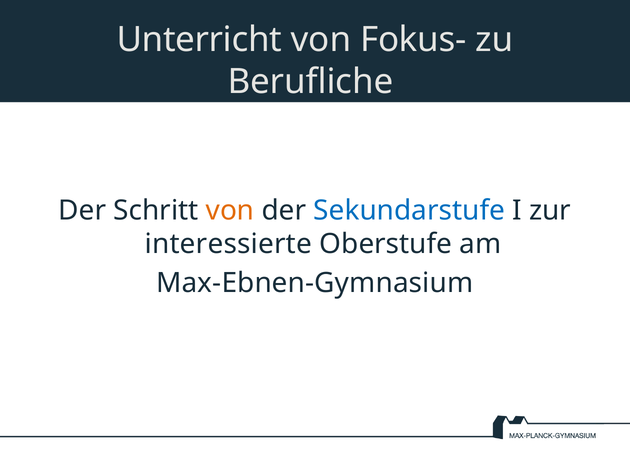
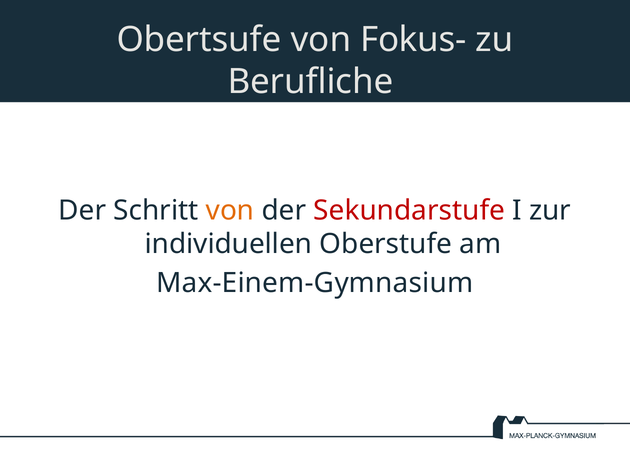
Unterricht: Unterricht -> Obertsufe (199, 40)
Sekundarstufe colour: blue -> red (409, 211)
interessierte: interessierte -> individuellen (228, 244)
Max-Ebnen-Gymnasium: Max-Ebnen-Gymnasium -> Max-Einem-Gymnasium (315, 283)
